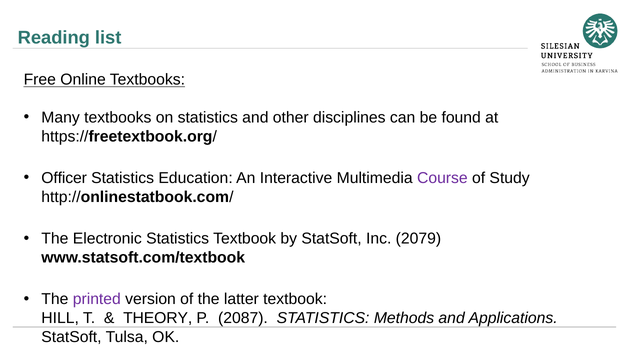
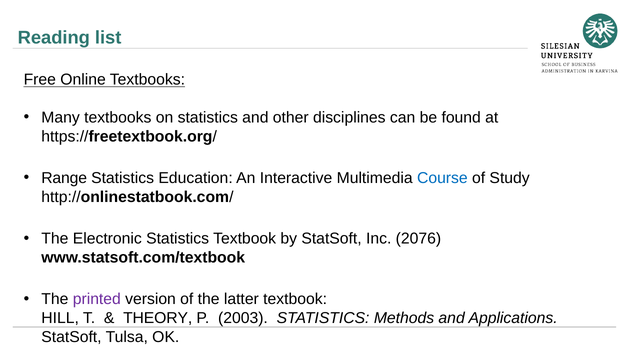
Officer: Officer -> Range (64, 178)
Course colour: purple -> blue (442, 178)
2079: 2079 -> 2076 (418, 239)
2087: 2087 -> 2003 (243, 318)
